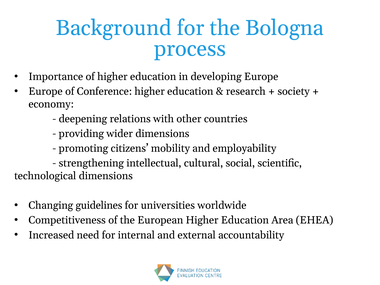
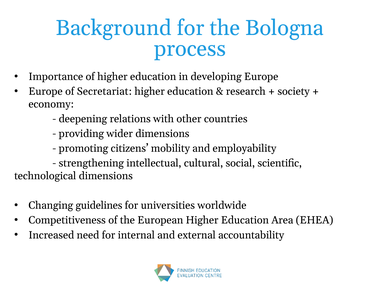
Conference: Conference -> Secretariat (104, 91)
